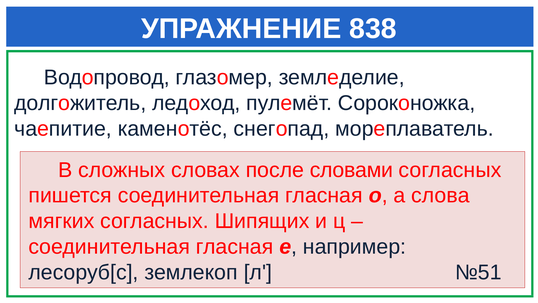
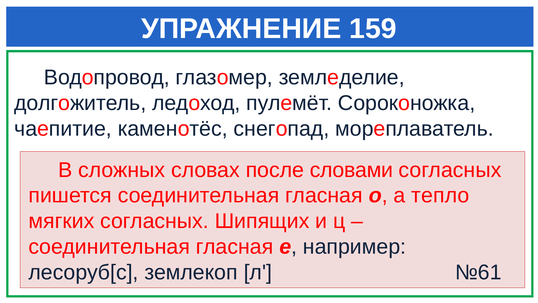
838: 838 -> 159 (373, 29)
слова: слова -> тепло (440, 195)
№51: №51 -> №61 (478, 272)
